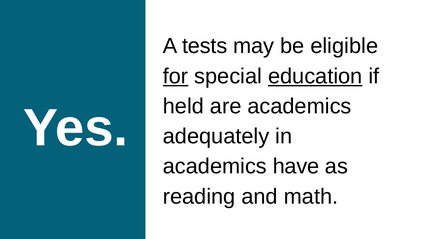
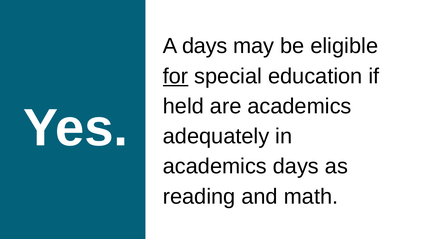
A tests: tests -> days (205, 46)
education underline: present -> none (315, 76)
academics have: have -> days (296, 166)
